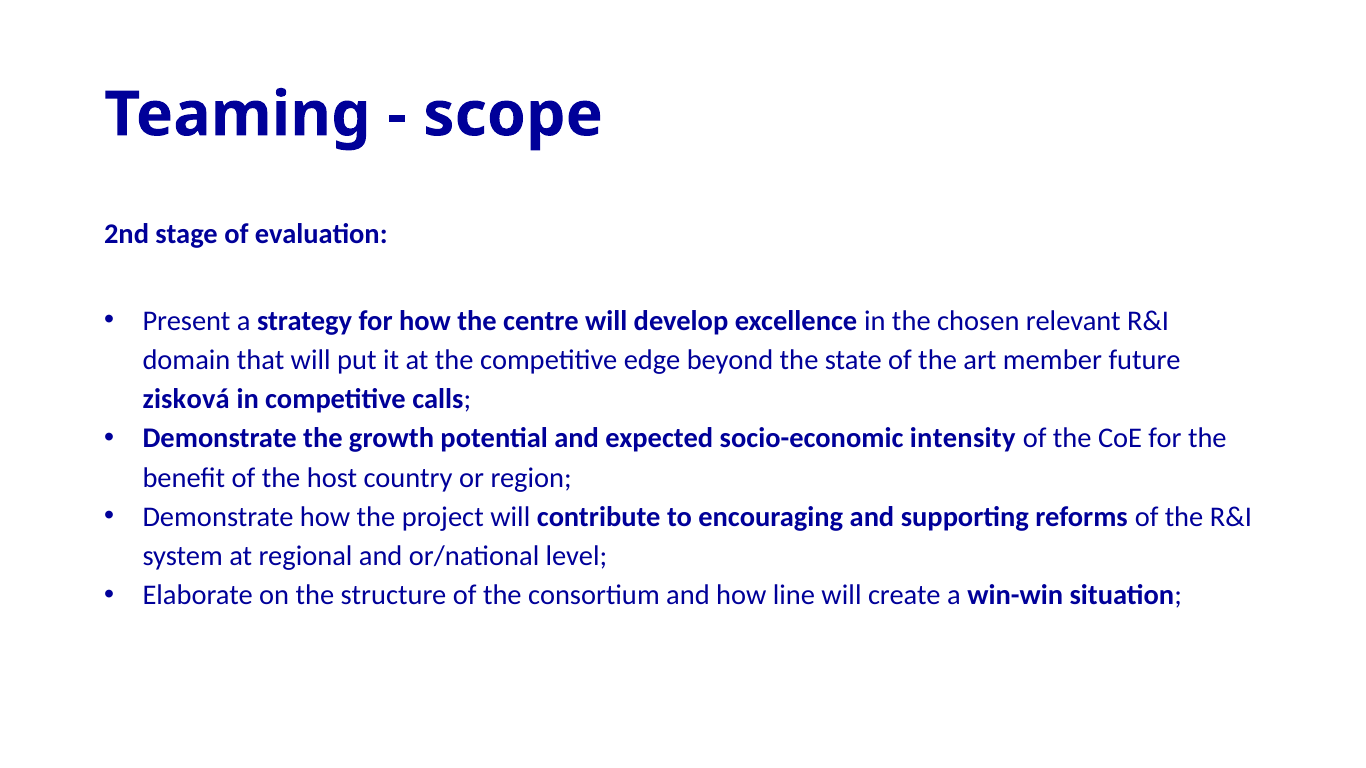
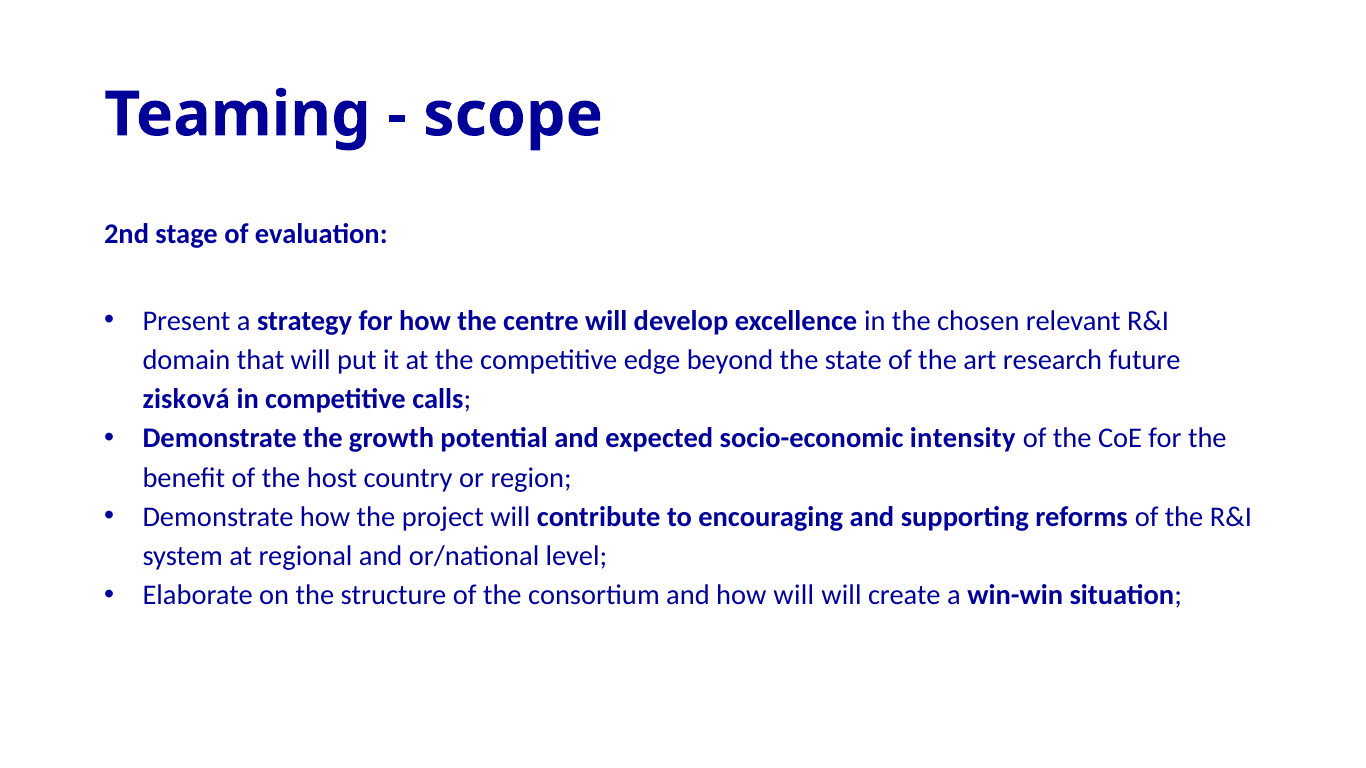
member: member -> research (1053, 360)
how line: line -> will (794, 596)
